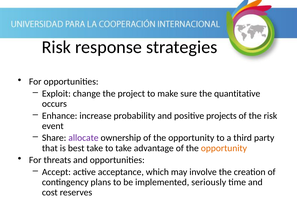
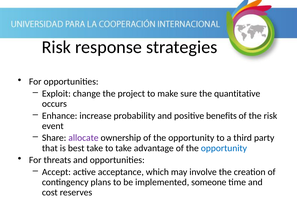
projects: projects -> benefits (221, 116)
opportunity colour: orange -> blue (224, 149)
seriously: seriously -> someone (209, 183)
